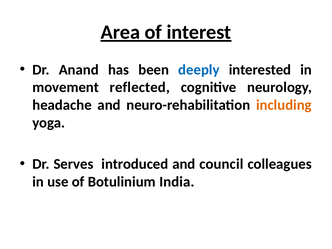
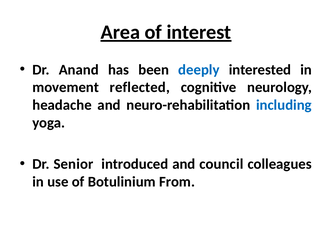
including colour: orange -> blue (284, 105)
Serves: Serves -> Senior (73, 164)
India: India -> From (177, 182)
